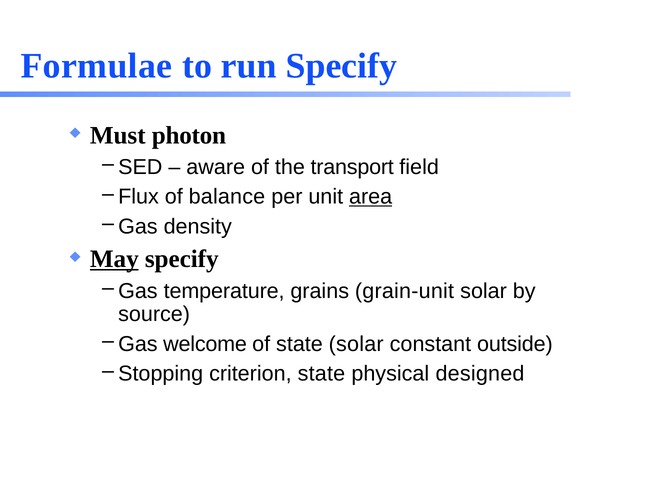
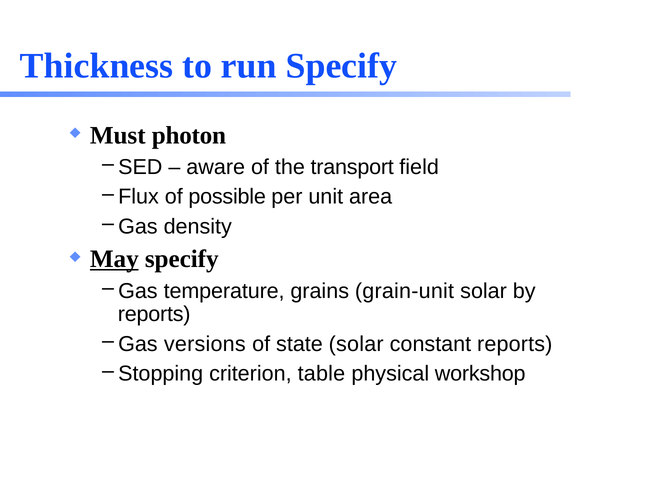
Formulae: Formulae -> Thickness (97, 66)
balance: balance -> possible (227, 197)
area underline: present -> none (371, 197)
source: source -> reports (154, 314)
welcome: welcome -> versions (205, 344)
constant outside: outside -> reports (515, 344)
criterion state: state -> table (321, 373)
designed: designed -> workshop (480, 373)
